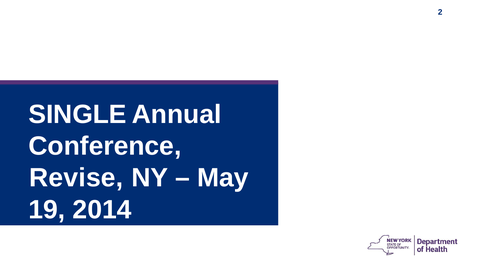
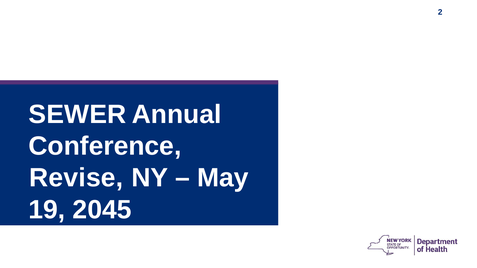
SINGLE: SINGLE -> SEWER (77, 114)
2014: 2014 -> 2045 (102, 210)
